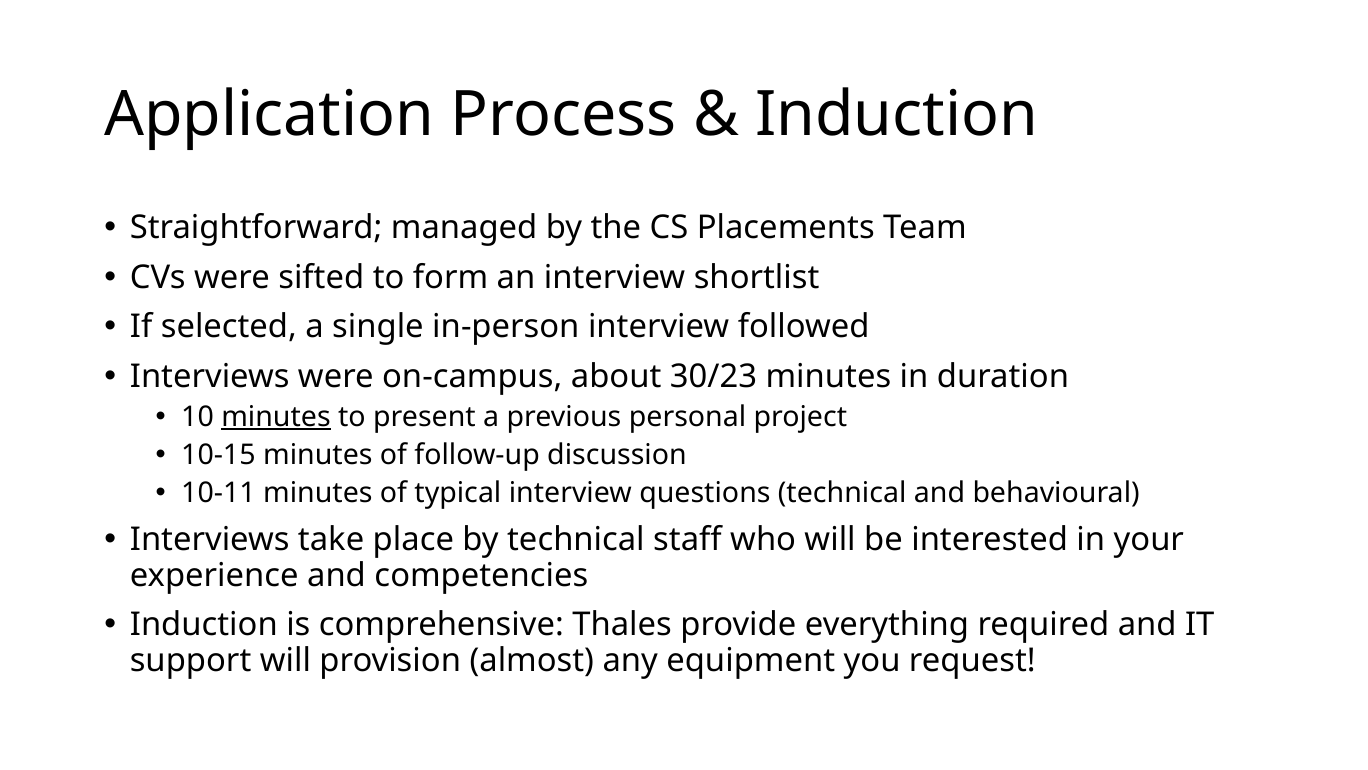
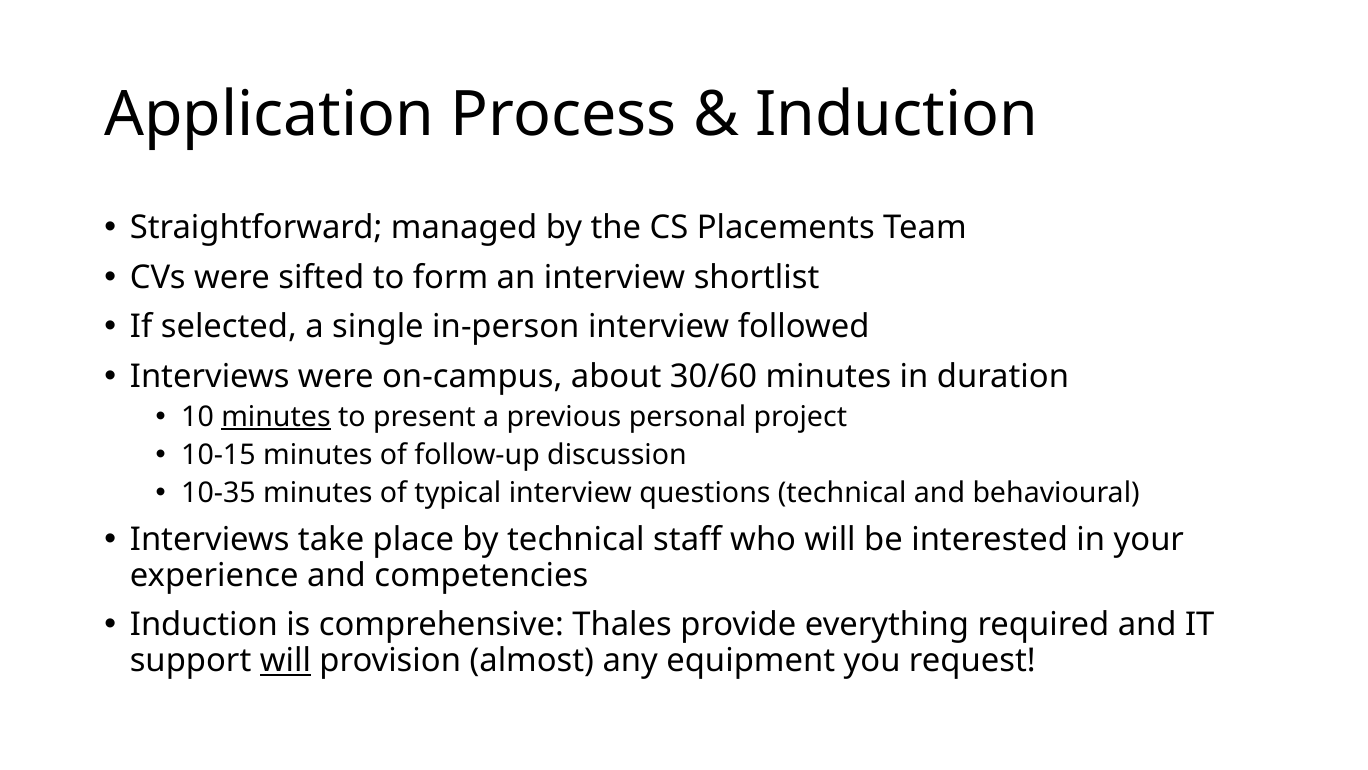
30/23: 30/23 -> 30/60 (713, 376)
10-11: 10-11 -> 10-35 (218, 492)
will underline: none -> present (285, 660)
